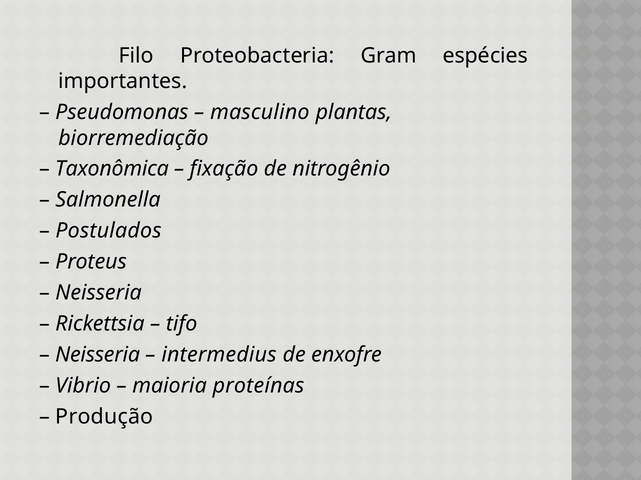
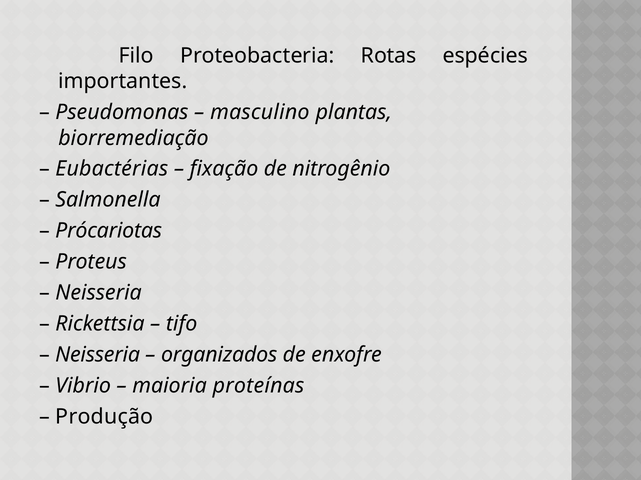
Gram: Gram -> Rotas (389, 56)
Taxonômica: Taxonômica -> Eubactérias (112, 169)
Postulados: Postulados -> Prócariotas (109, 231)
intermedius: intermedius -> organizados (219, 355)
